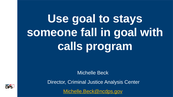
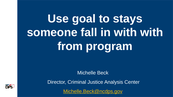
in goal: goal -> with (125, 33)
calls: calls -> from (70, 46)
